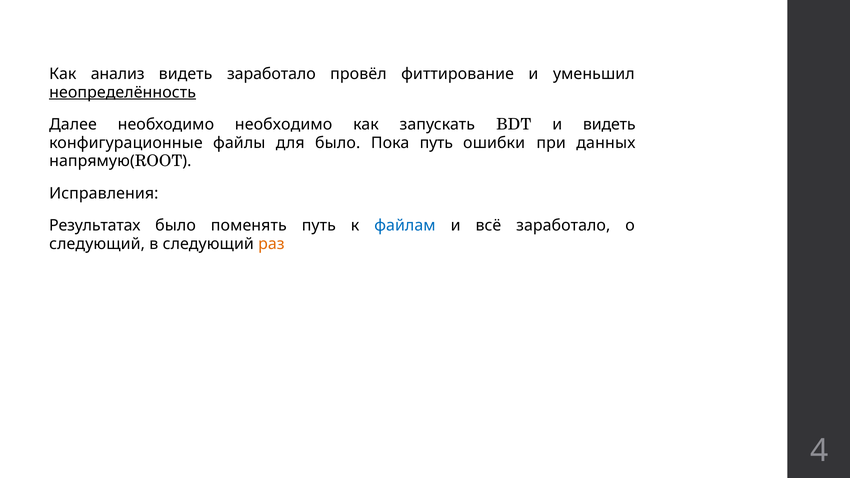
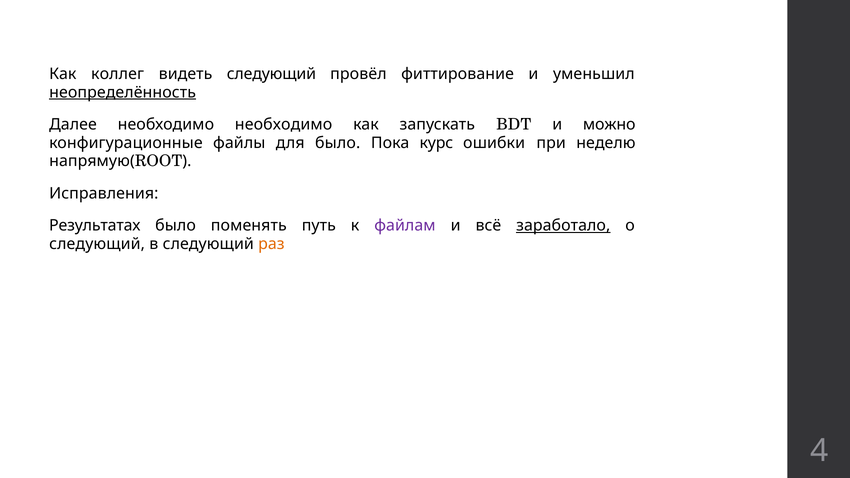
анализ: анализ -> коллег (118, 74)
видеть заработало: заработало -> следующий (271, 74)
и видеть: видеть -> можно (609, 125)
Пока путь: путь -> курс (436, 143)
данных: данных -> неделю (606, 143)
файлам colour: blue -> purple (405, 226)
заработало underline: none -> present (563, 226)
